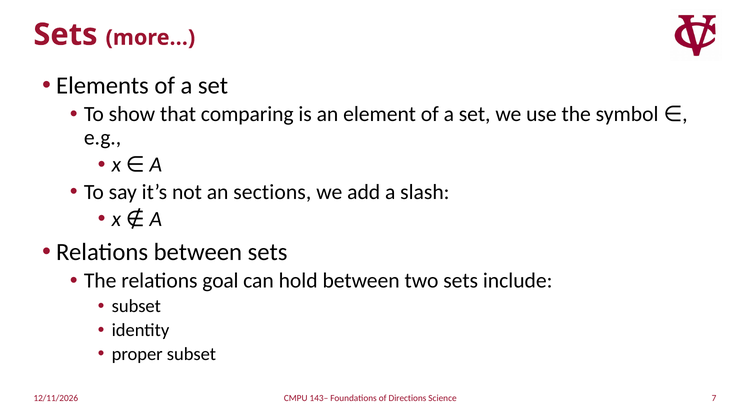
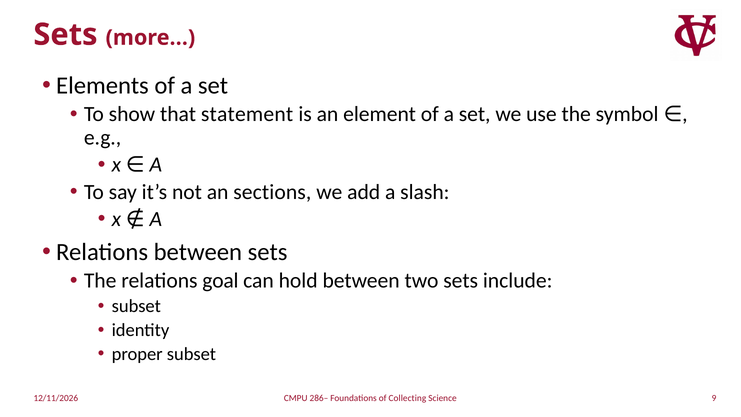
comparing: comparing -> statement (247, 114)
7: 7 -> 9 (714, 398)
143–: 143– -> 286– (319, 398)
Directions: Directions -> Collecting (407, 398)
